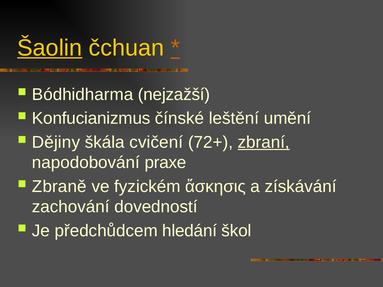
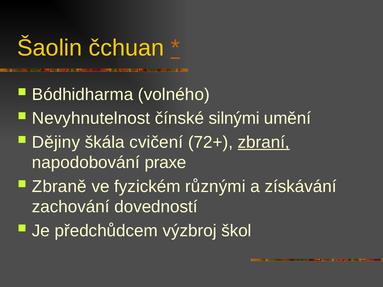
Šaolin underline: present -> none (50, 48)
nejzažší: nejzažší -> volného (174, 95)
Konfucianizmus: Konfucianizmus -> Nevyhnutelnost (91, 118)
leštění: leštění -> silnými (234, 118)
ἄσκησις: ἄσκησις -> různými (215, 187)
hledání: hledání -> výzbroj (190, 231)
